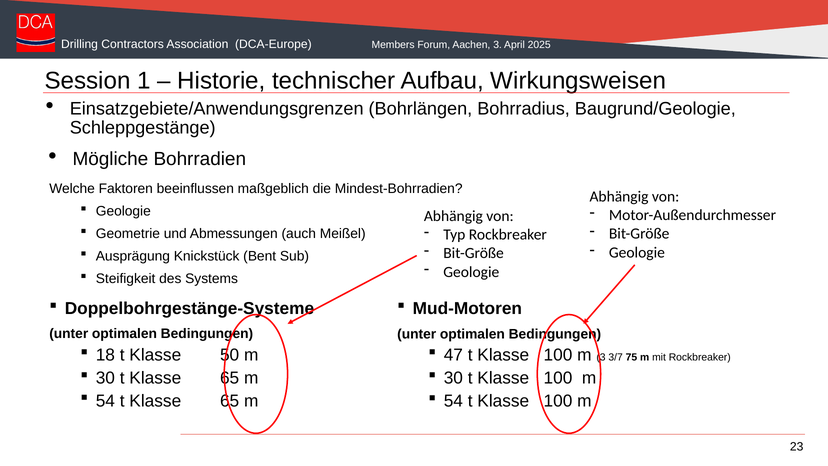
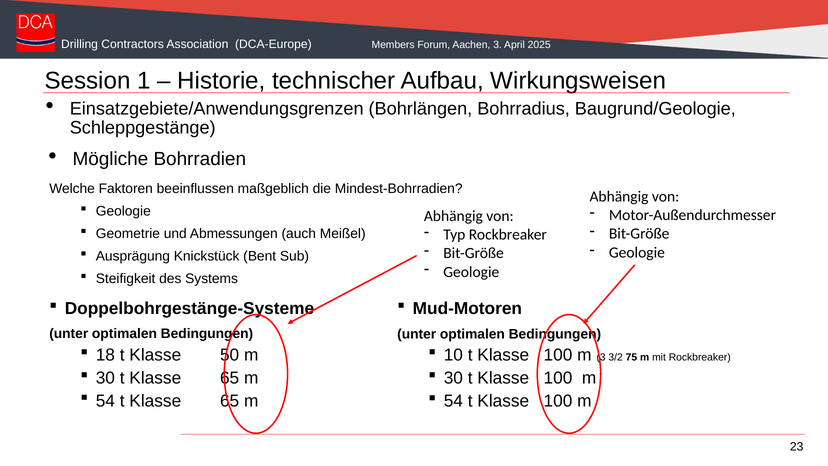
47: 47 -> 10 (453, 355)
3/7: 3/7 -> 3/2 (616, 357)
